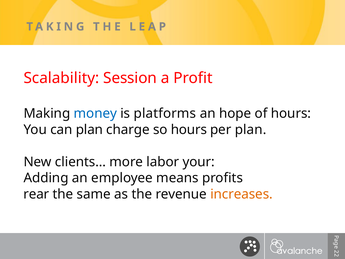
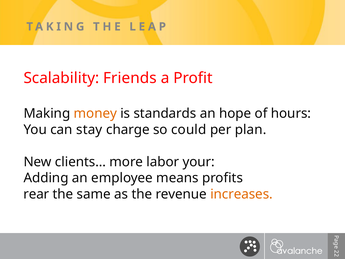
Session: Session -> Friends (130, 78)
money colour: blue -> orange (95, 113)
platforms: platforms -> standards (165, 113)
can plan: plan -> stay (89, 130)
so hours: hours -> could (189, 130)
